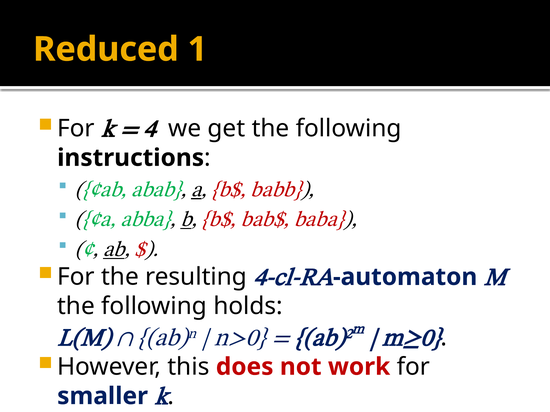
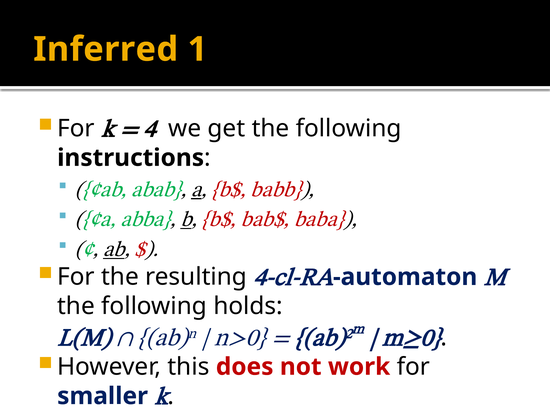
Reduced: Reduced -> Inferred (106, 49)
